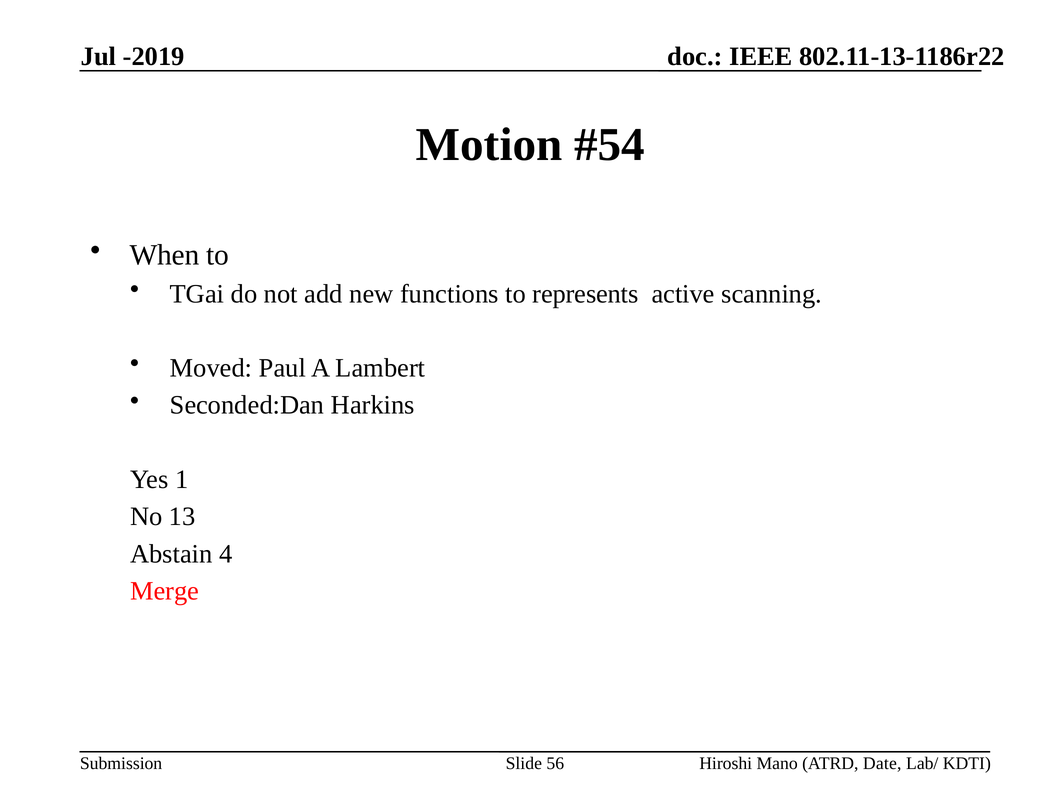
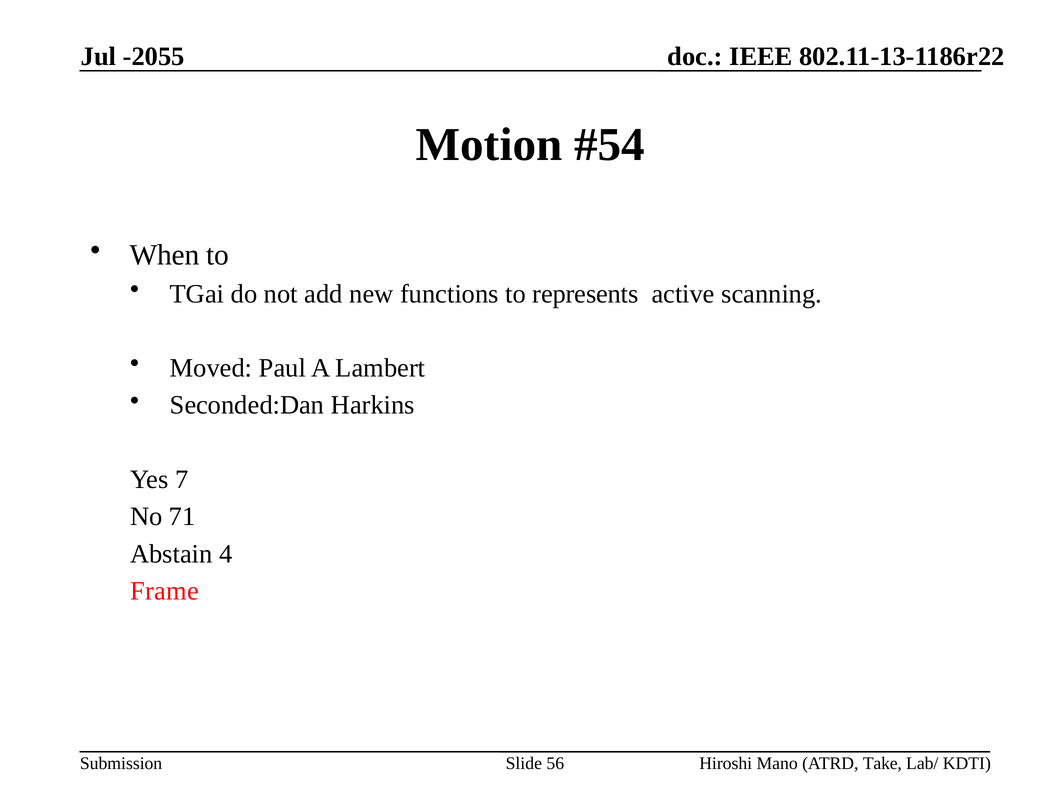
-2019: -2019 -> -2055 (154, 57)
1: 1 -> 7 (182, 479)
13: 13 -> 71 (182, 516)
Merge: Merge -> Frame (164, 591)
Date: Date -> Take (882, 763)
